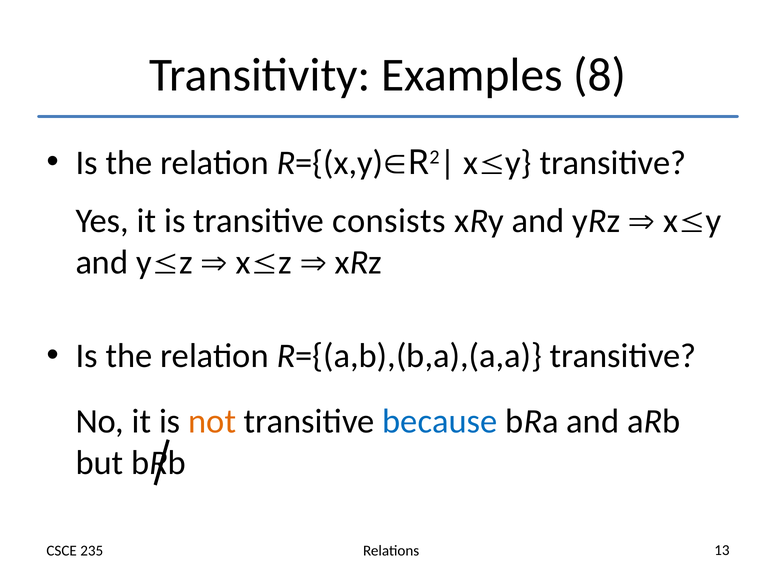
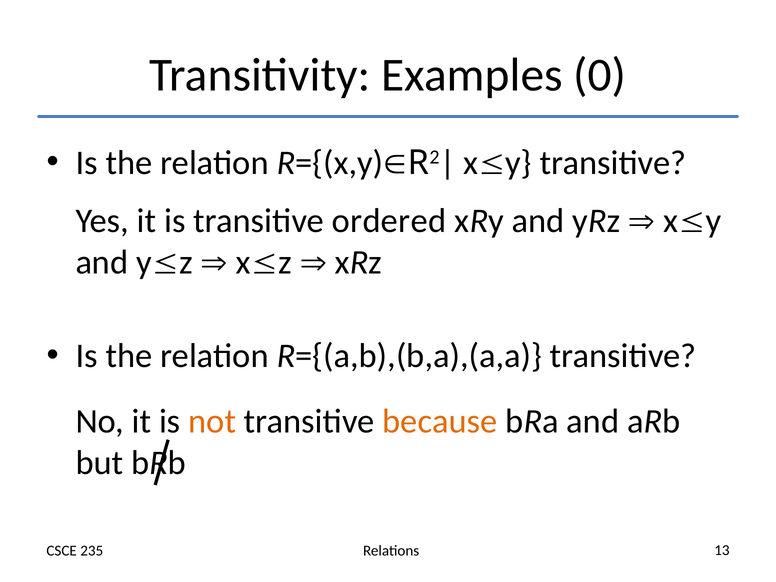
8: 8 -> 0 (600, 75)
consists: consists -> ordered (389, 221)
because colour: blue -> orange (440, 421)
